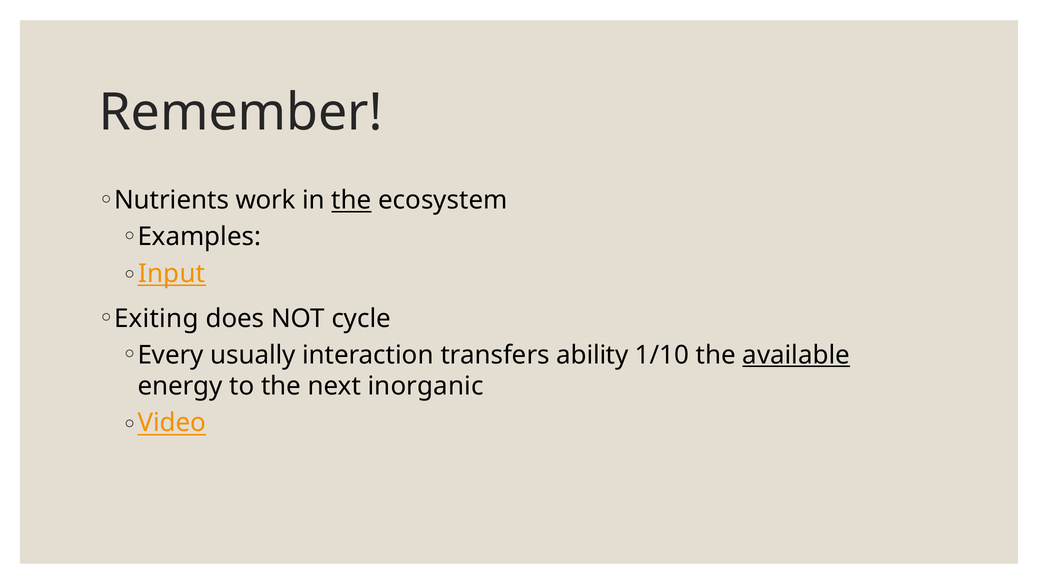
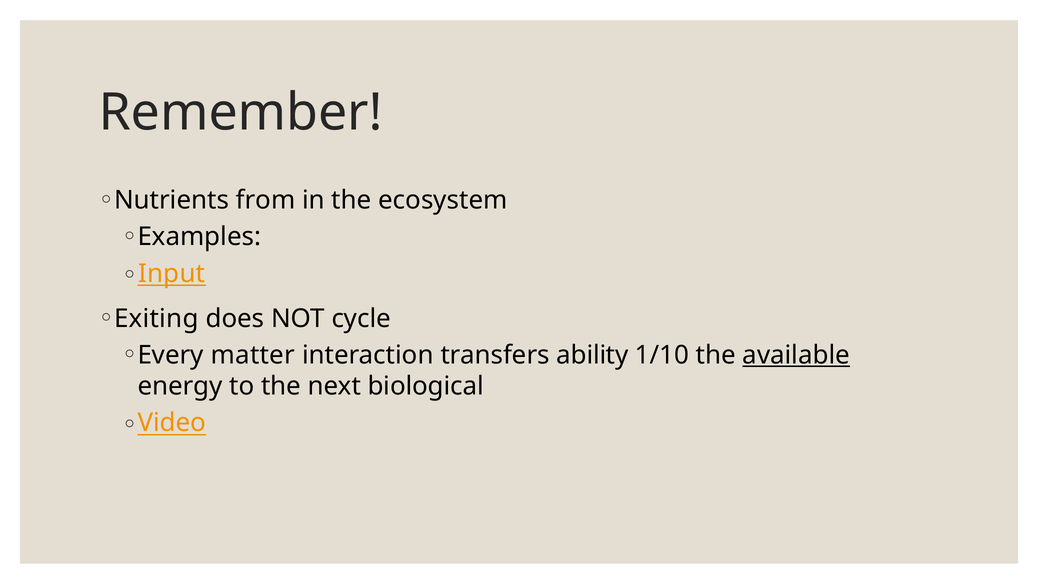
work: work -> from (266, 200)
the underline: present -> none (351, 200)
usually: usually -> matter (253, 355)
inorganic: inorganic -> biological (426, 386)
